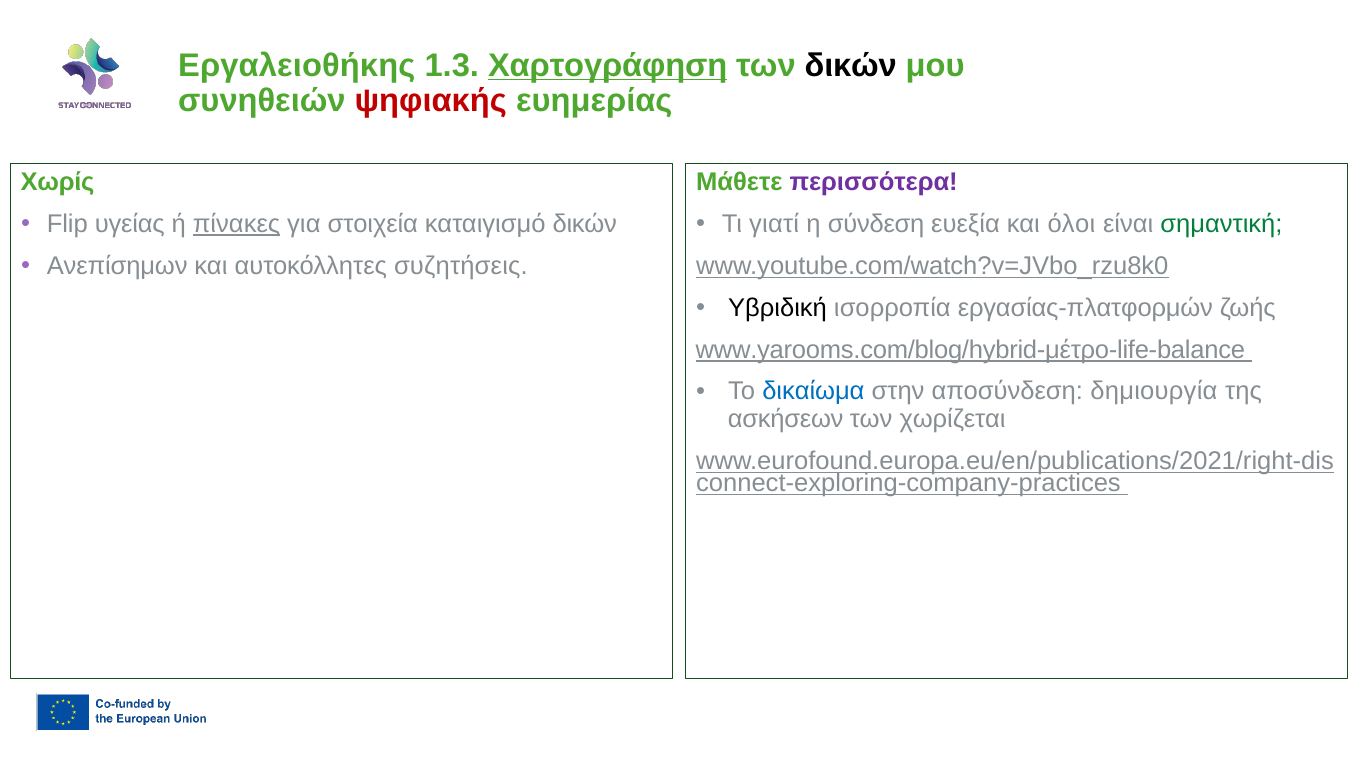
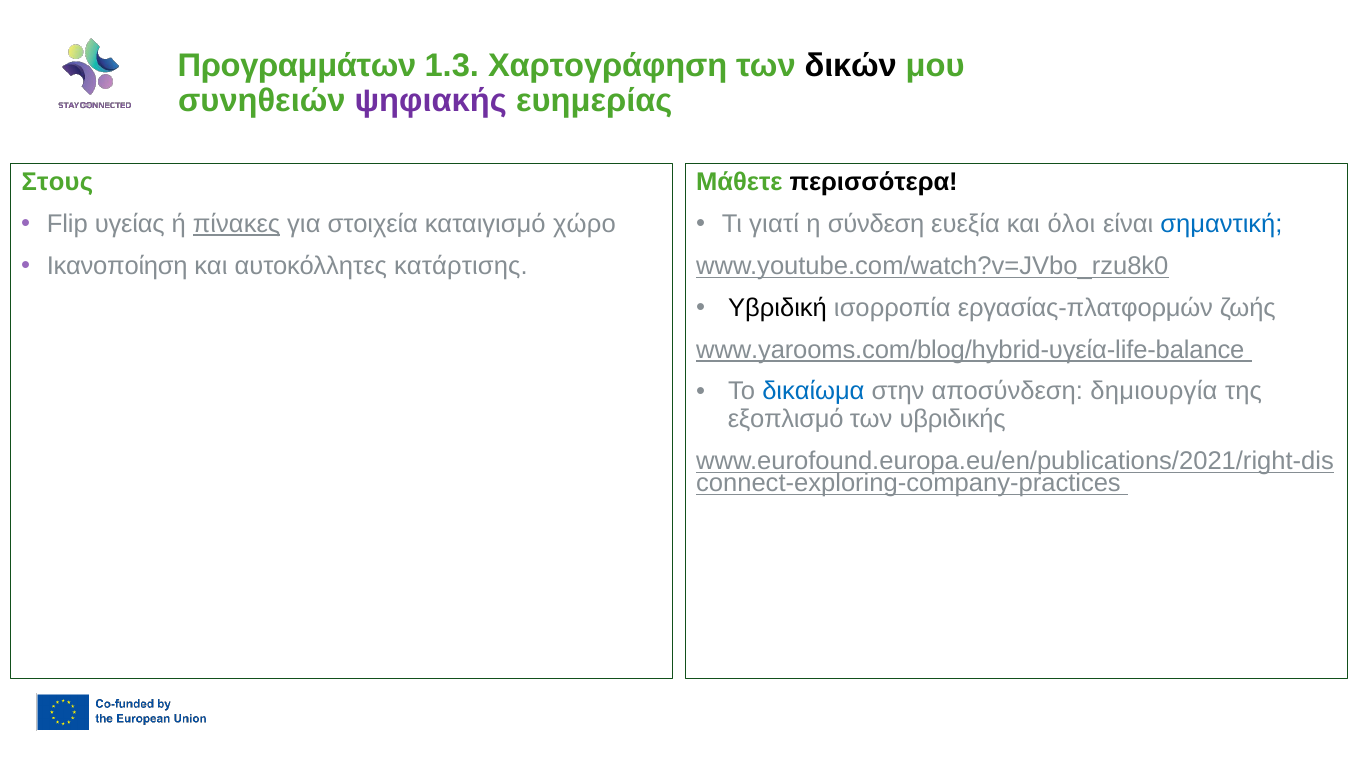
Εργαλειοθήκης: Εργαλειοθήκης -> Προγραμμάτων (297, 65)
Χαρτογράφηση underline: present -> none (608, 65)
ψηφιακής colour: red -> purple (431, 101)
Χωρίς: Χωρίς -> Στους (57, 182)
περισσότερα colour: purple -> black (874, 182)
καταιγισμό δικών: δικών -> χώρο (584, 224)
σημαντική colour: green -> blue (1221, 224)
Ανεπίσημων: Ανεπίσημων -> Ικανοποίηση (117, 266)
συζητήσεις: συζητήσεις -> κατάρτισης (461, 266)
www.yarooms.com/blog/hybrid-μέτρο-life-balance: www.yarooms.com/blog/hybrid-μέτρο-life-balance -> www.yarooms.com/blog/hybrid-υγεία-life-balance (970, 350)
ασκήσεων: ασκήσεων -> εξοπλισμό (786, 419)
χωρίζεται: χωρίζεται -> υβριδικής (953, 419)
